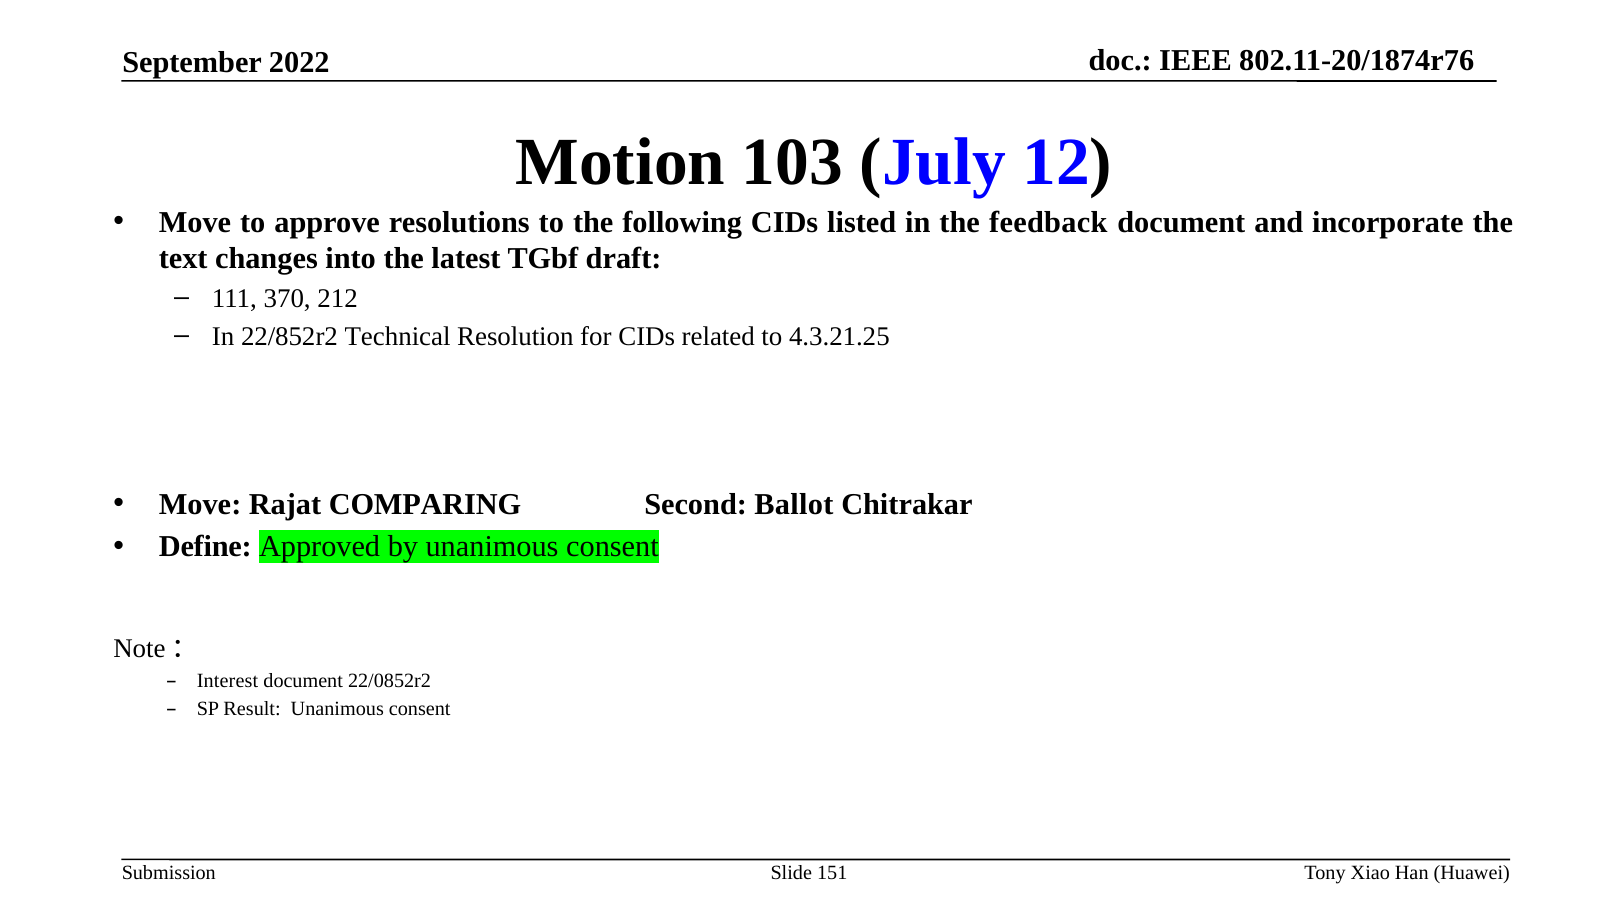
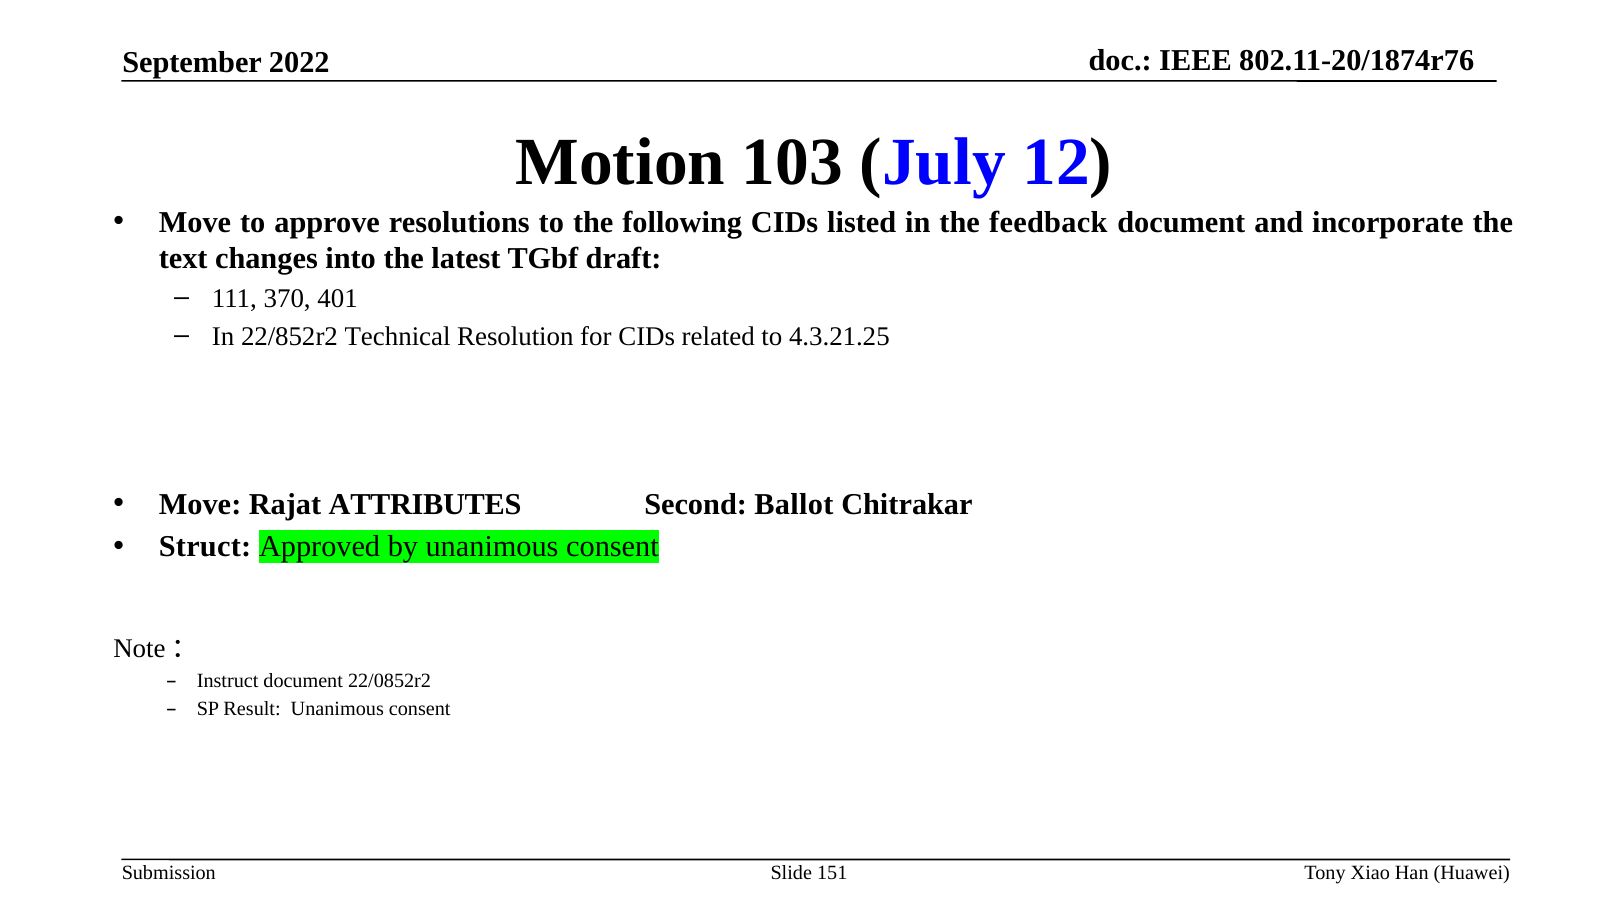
212: 212 -> 401 (338, 299)
COMPARING: COMPARING -> ATTRIBUTES (425, 504)
Define: Define -> Struct (205, 547)
Interest: Interest -> Instruct (228, 681)
